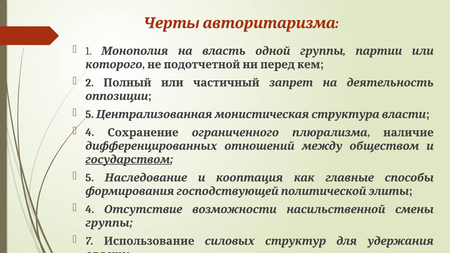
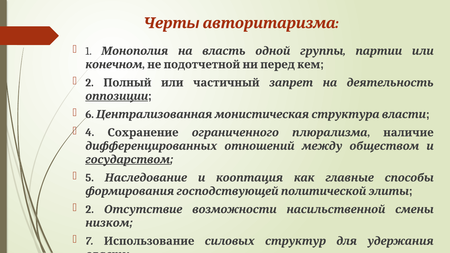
которого: которого -> конечном (114, 65)
оппозиции underline: none -> present (117, 96)
5: 5 -> 6 (90, 114)
4: 4 -> 2 (90, 210)
группы: группы -> низком (107, 223)
